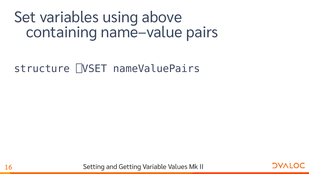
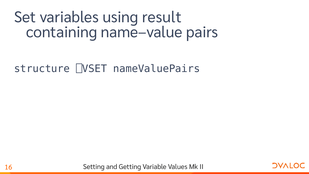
above: above -> result (162, 17)
